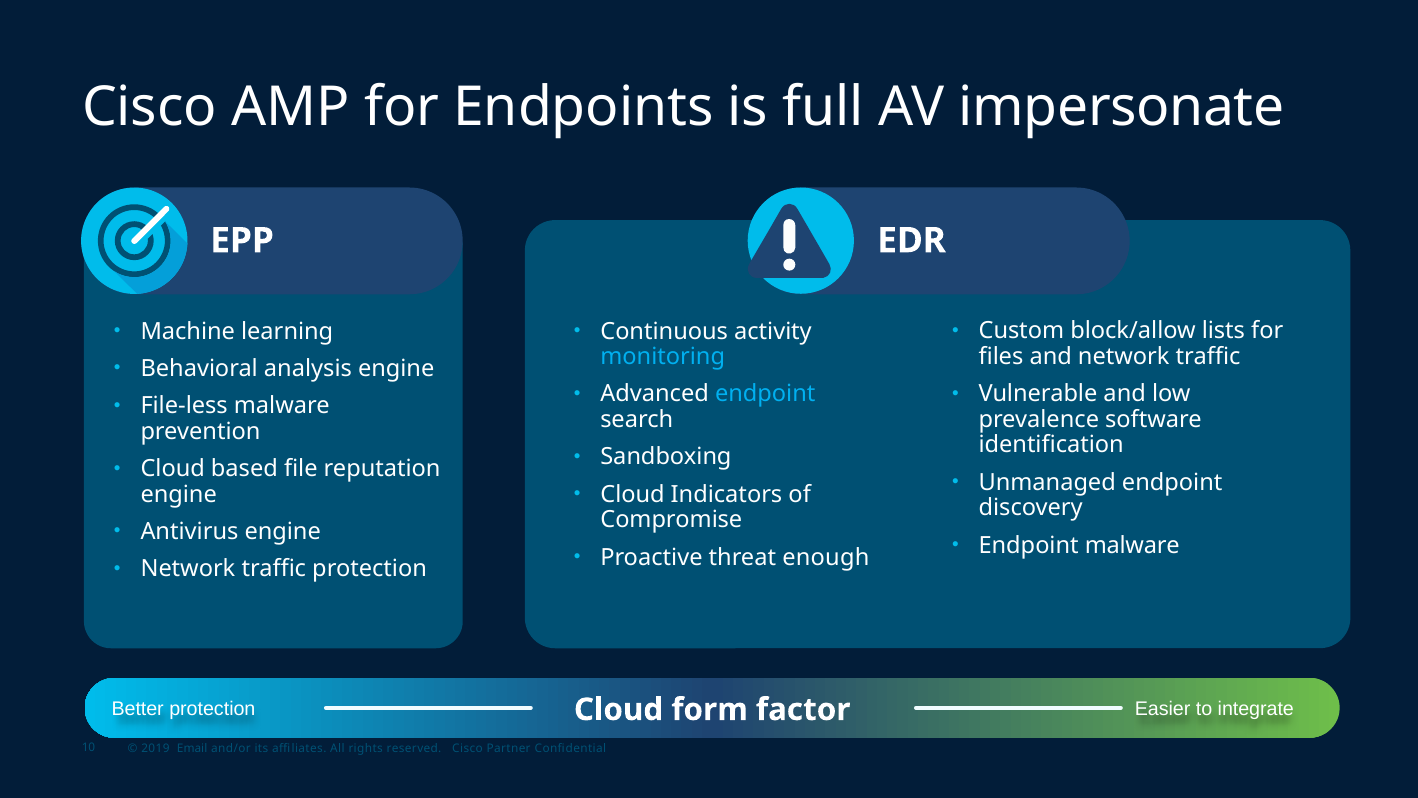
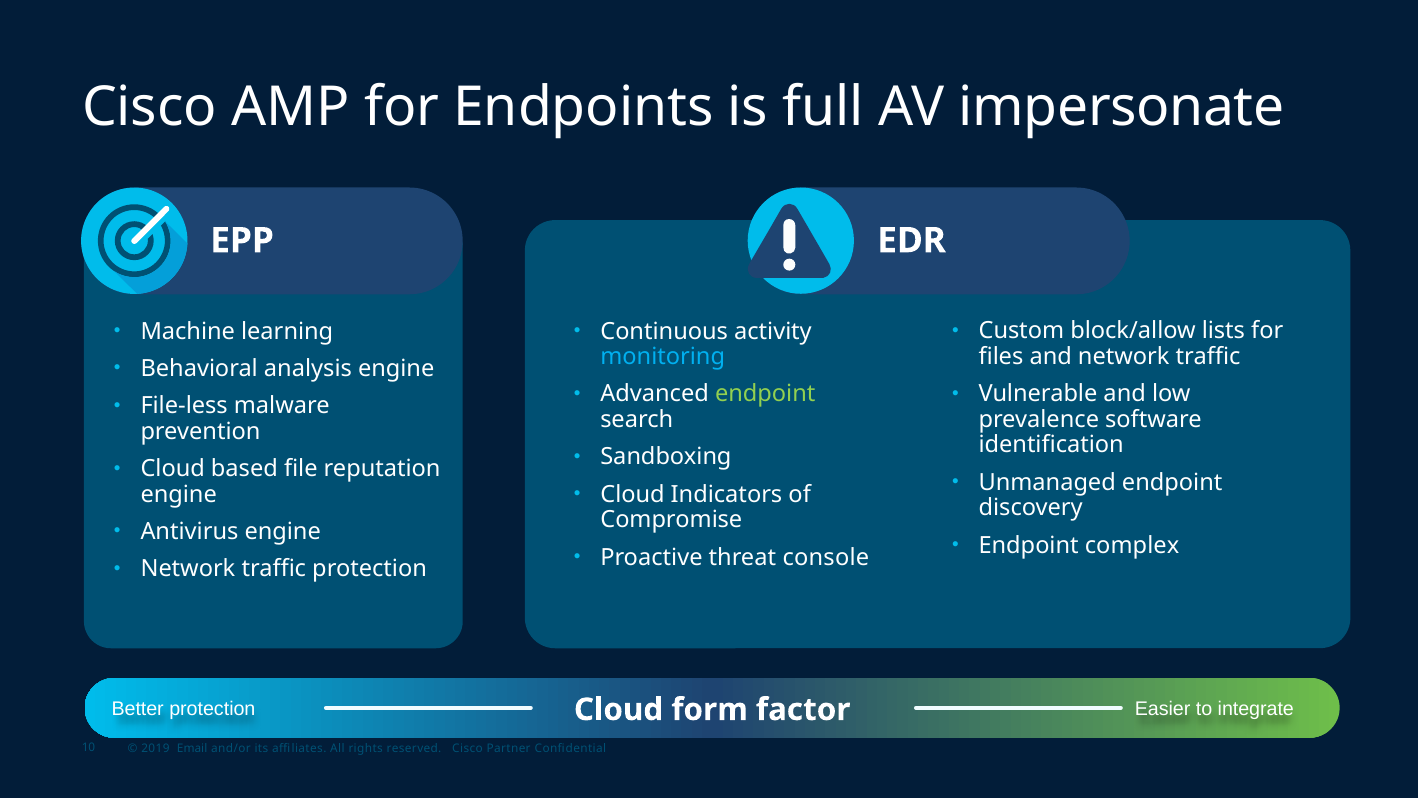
endpoint colour: light blue -> light green (765, 394)
Endpoint malware: malware -> complex (1132, 545)
enough: enough -> console (826, 557)
